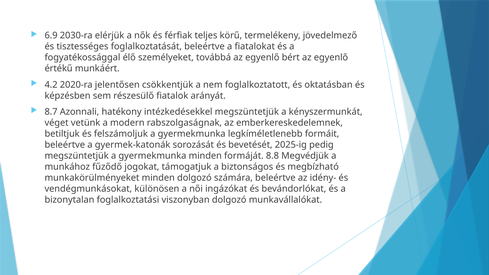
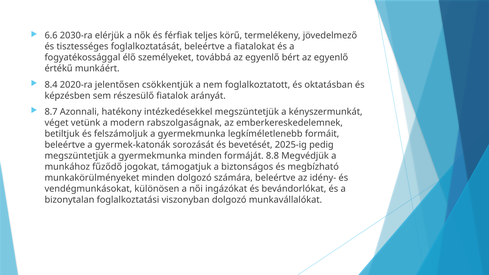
6.9: 6.9 -> 6.6 (51, 36)
4.2: 4.2 -> 8.4 (51, 85)
